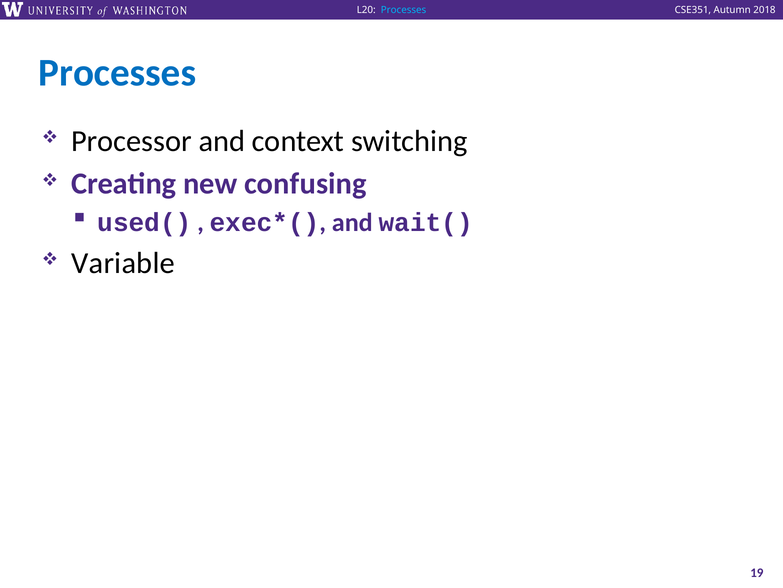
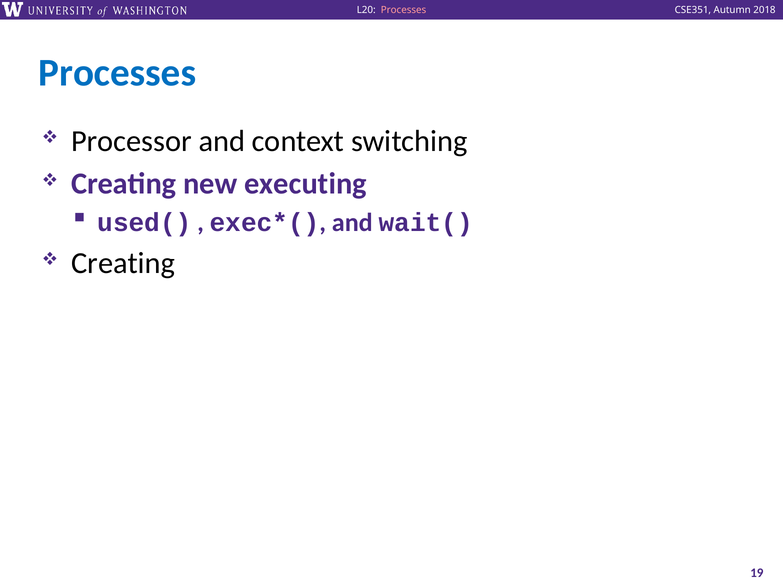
Processes colour: light blue -> pink (404, 10)
confusing: confusing -> executing (305, 184)
Variable: Variable -> Creating (123, 263)
